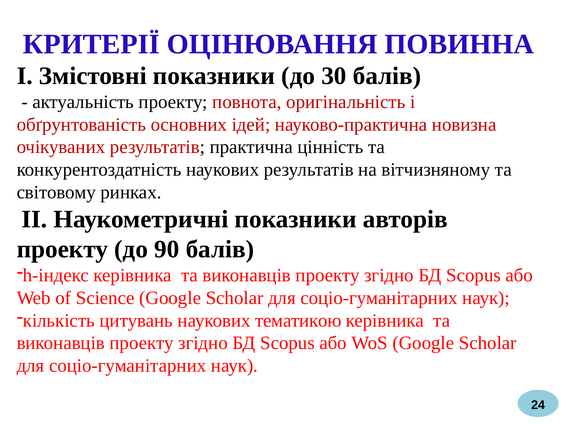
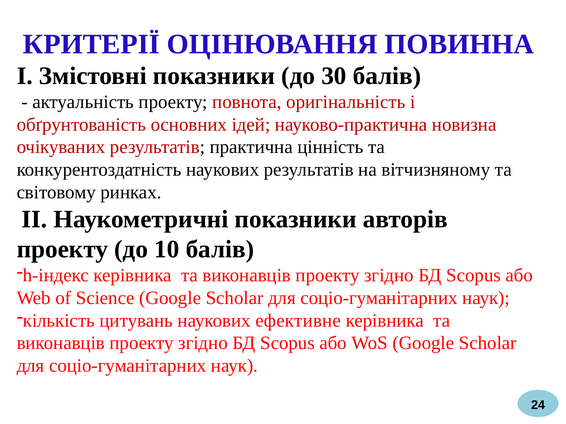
90: 90 -> 10 (167, 250)
тематикою: тематикою -> ефективне (298, 321)
